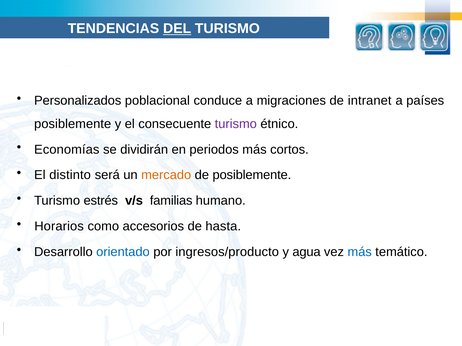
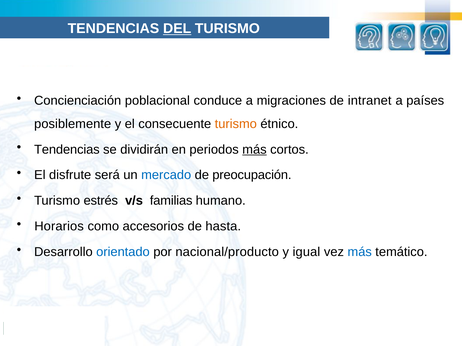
Personalizados: Personalizados -> Concienciación (78, 101)
turismo colour: purple -> orange (236, 124)
Economías: Economías -> Tendencias (67, 150)
más underline: none -> present (254, 150)
distinto: distinto -> disfrute (70, 175)
mercado colour: orange -> blue (166, 175)
de posiblemente: posiblemente -> preocupación (252, 175)
ingresos/producto: ingresos/producto -> nacional/producto (227, 252)
agua: agua -> igual (306, 252)
